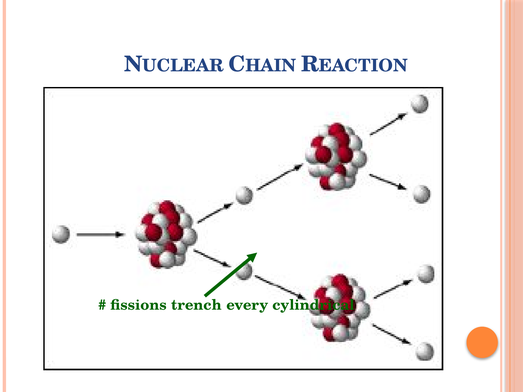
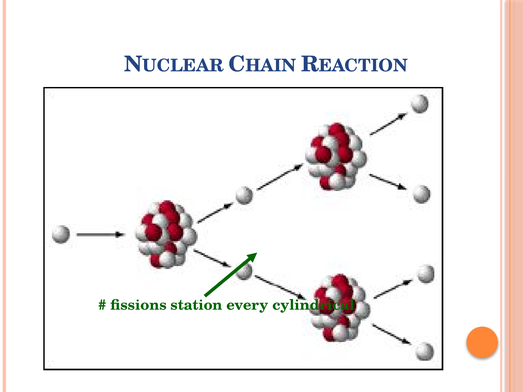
trench: trench -> station (197, 305)
